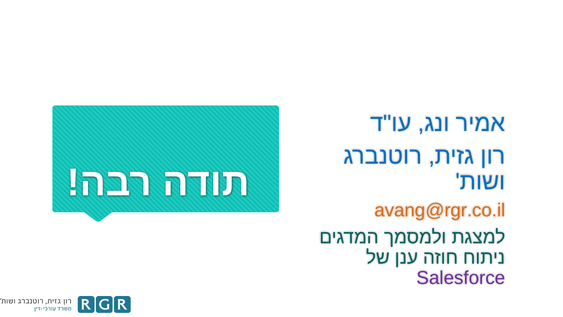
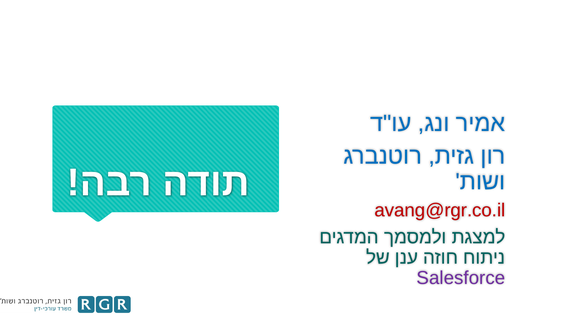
avang@rgr.co.il colour: orange -> red (440, 210)
